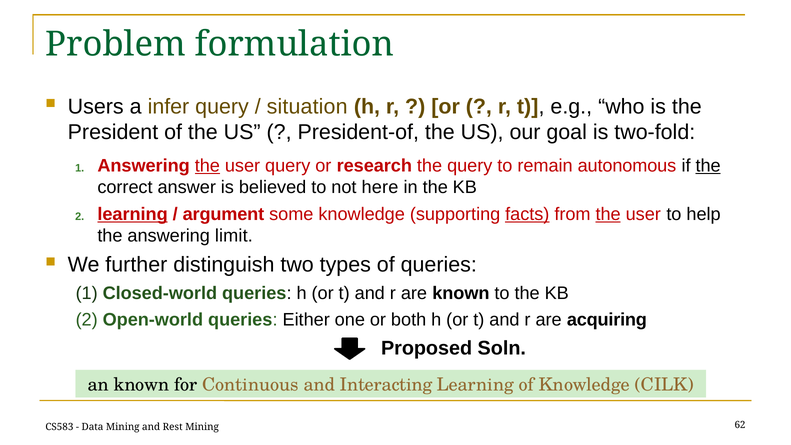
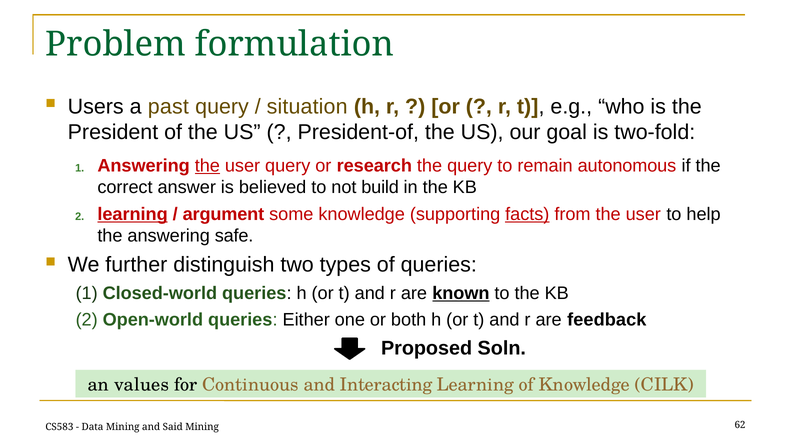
infer: infer -> past (168, 107)
the underline: present -> none (708, 166)
here: here -> build (380, 187)
the underline: present -> none (608, 214)
limit: limit -> safe (234, 236)
known underline: none -> present (461, 293)
acquiring: acquiring -> feedback (607, 320)
an known: known -> values (142, 385)
Rest: Rest -> Said (173, 427)
